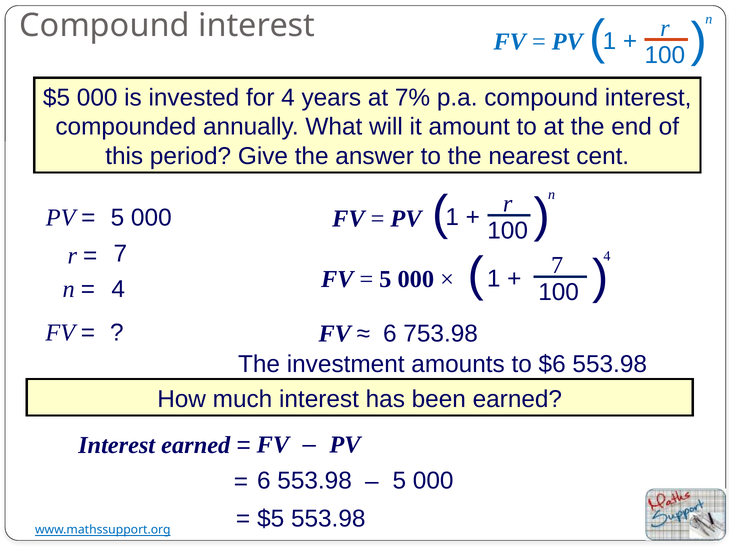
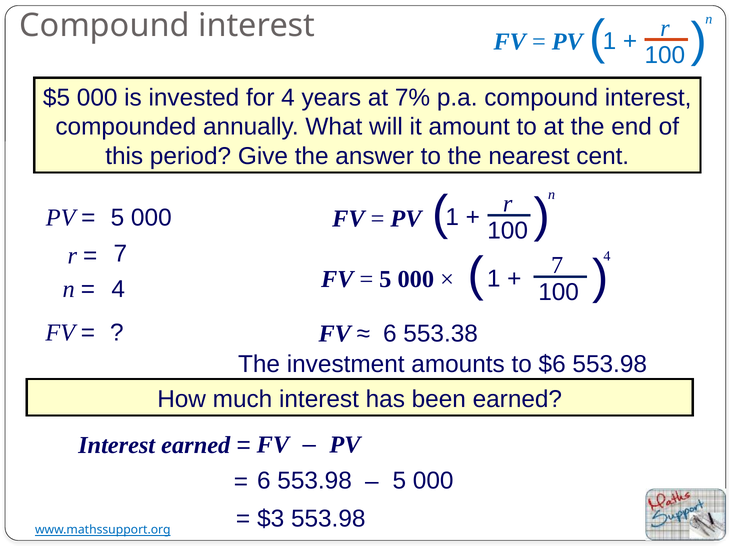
753.98: 753.98 -> 553.38 (441, 334)
$5: $5 -> $3 (271, 519)
